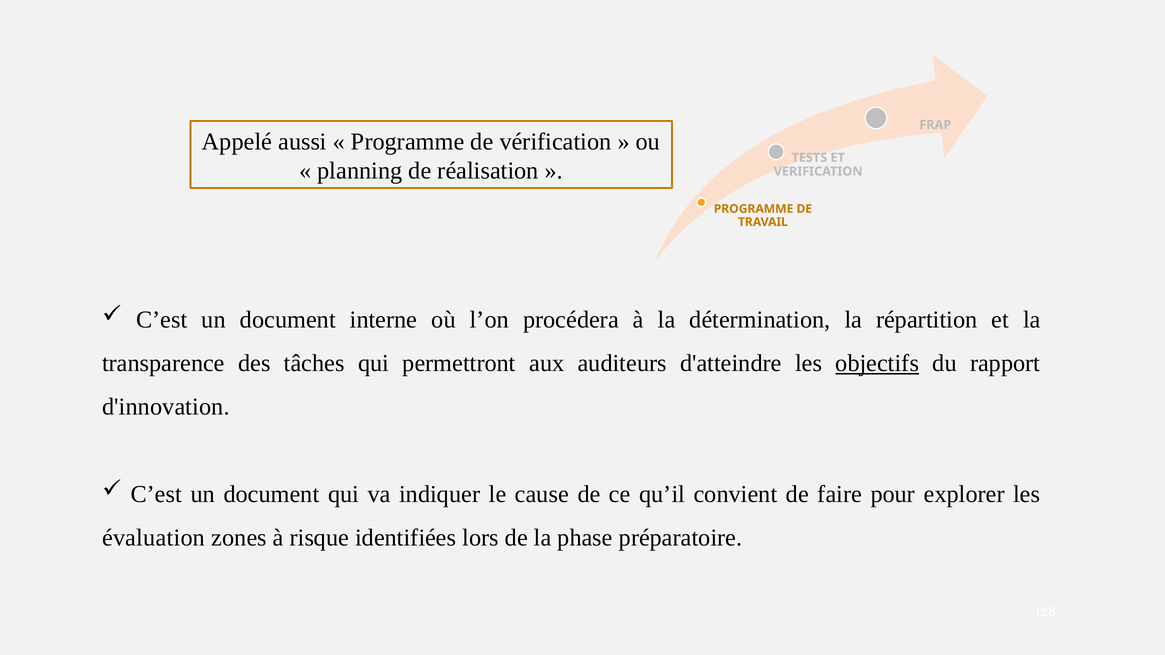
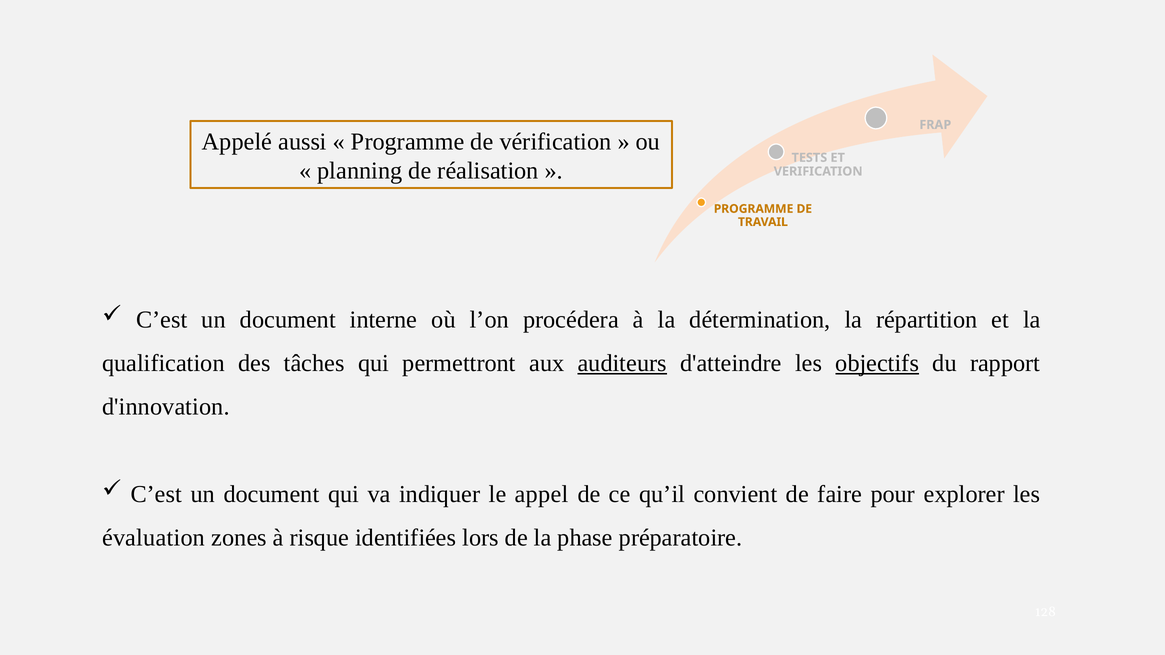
transparence: transparence -> qualification (163, 363)
auditeurs underline: none -> present (622, 363)
cause: cause -> appel (542, 494)
